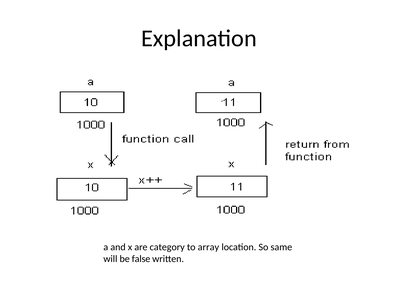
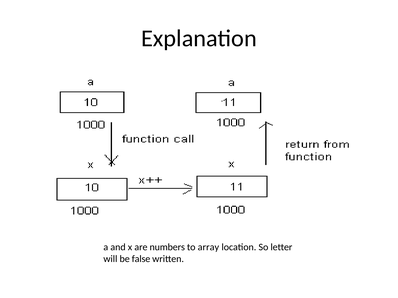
category: category -> numbers (167, 247)
same: same -> letter (281, 247)
